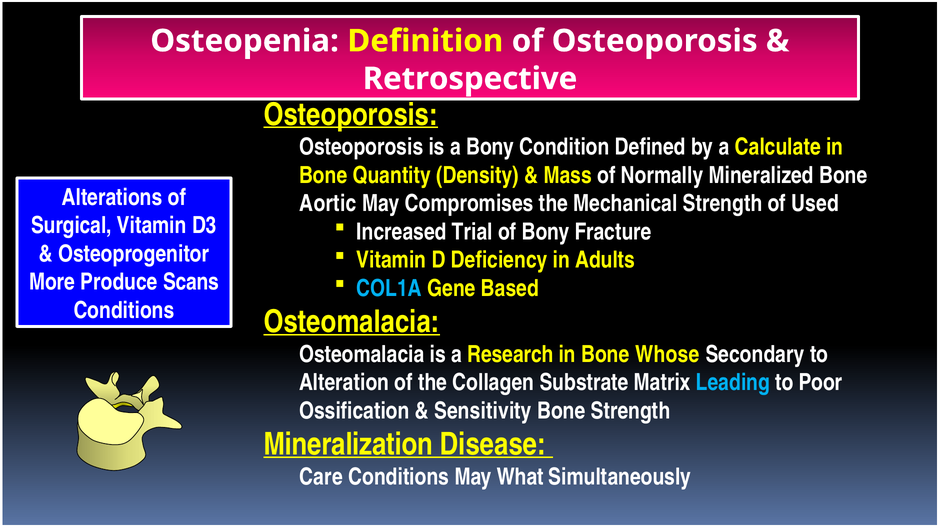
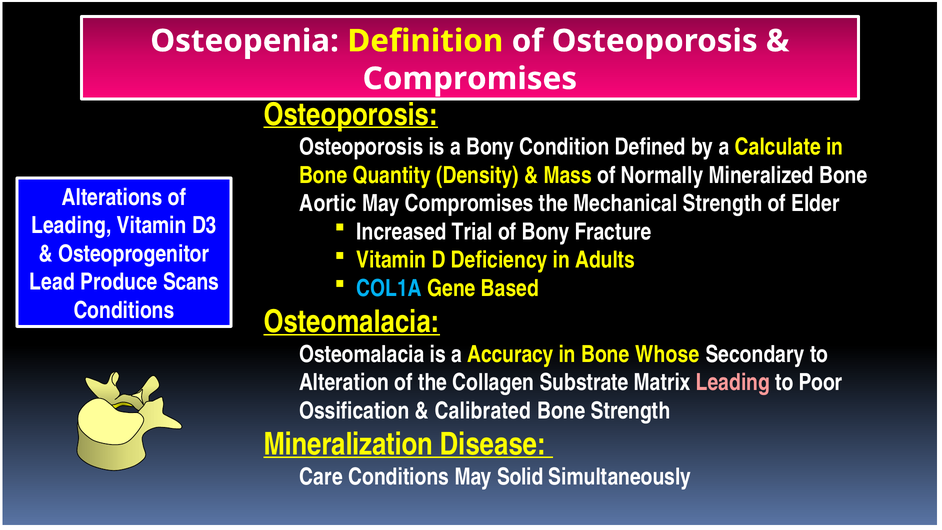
Retrospective: Retrospective -> Compromises (470, 79)
Used: Used -> Elder (815, 204)
Surgical: Surgical -> Leading (71, 226)
More: More -> Lead (52, 282)
Research: Research -> Accuracy (510, 354)
Leading colour: light blue -> pink (733, 383)
Sensitivity: Sensitivity -> Calibrated (483, 411)
What: What -> Solid (520, 477)
